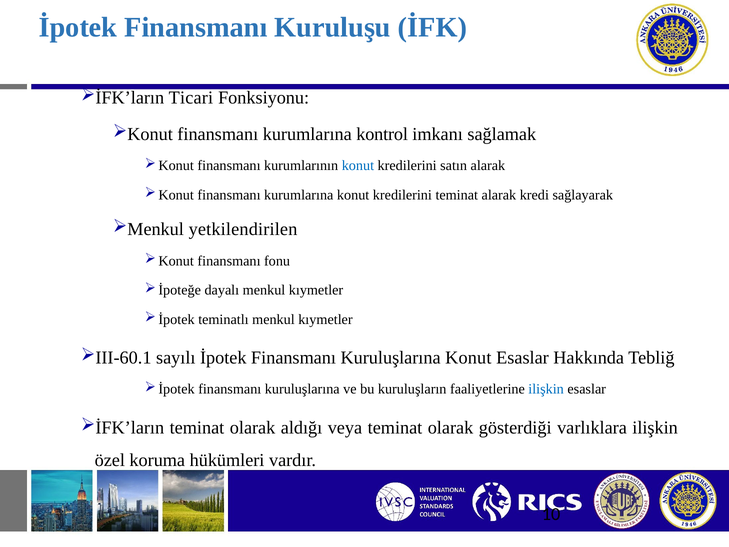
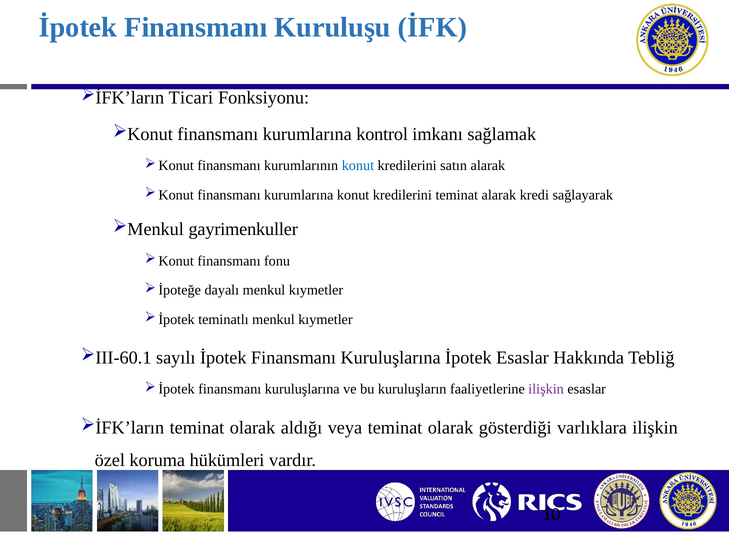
yetkilendirilen: yetkilendirilen -> gayrimenkuller (243, 229)
Kuruluşlarına Konut: Konut -> İpotek (468, 358)
ilişkin colour: blue -> purple (546, 389)
